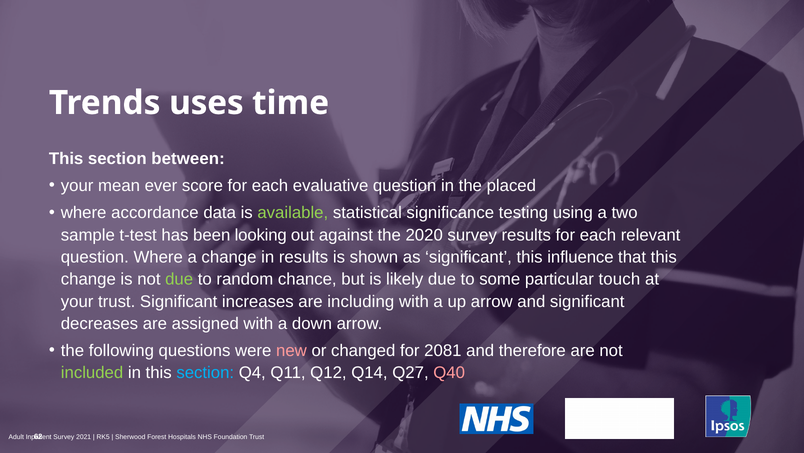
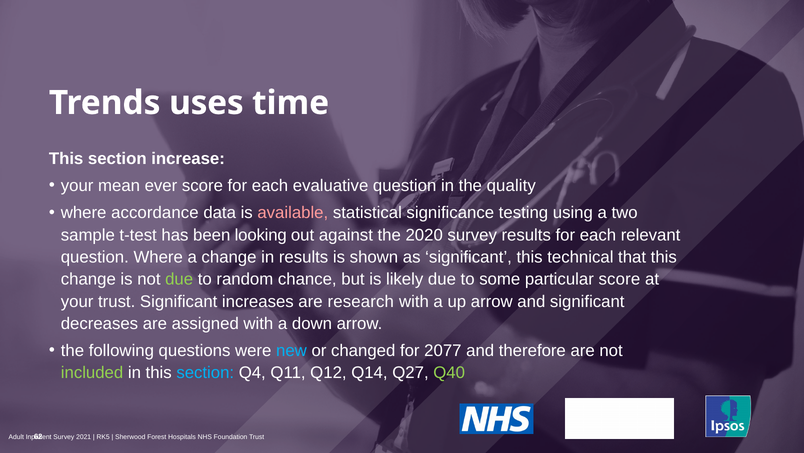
between: between -> increase (188, 158)
placed: placed -> quality (511, 185)
available colour: light green -> pink (293, 213)
influence: influence -> technical (580, 257)
particular touch: touch -> score (619, 279)
including: including -> research (361, 301)
new colour: pink -> light blue (291, 350)
2081: 2081 -> 2077 (443, 350)
Q40 colour: pink -> light green (449, 372)
